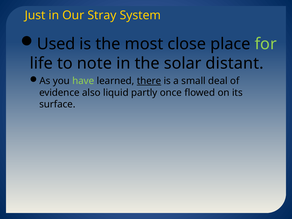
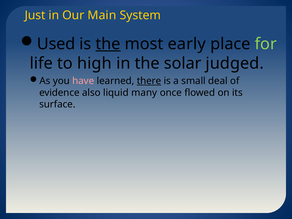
Stray: Stray -> Main (102, 15)
the underline: none -> present (108, 44)
close: close -> early (187, 44)
note: note -> high (94, 63)
distant: distant -> judged (235, 63)
have colour: light green -> pink (83, 81)
partly: partly -> many (144, 93)
